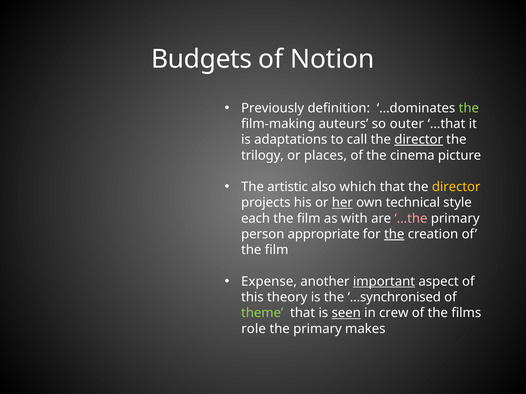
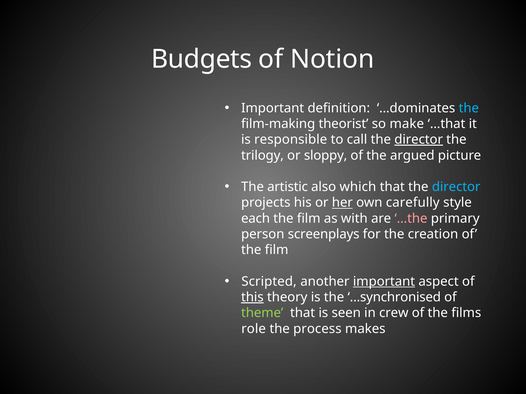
Previously: Previously -> Important (273, 108)
the colour: light green -> light blue (469, 108)
auteurs: auteurs -> theorist (344, 124)
outer: outer -> make (407, 124)
adaptations: adaptations -> responsible (291, 140)
places: places -> sloppy (326, 156)
cinema: cinema -> argued (412, 156)
director colour: yellow -> light blue (456, 187)
technical: technical -> carefully (413, 203)
appropriate: appropriate -> screenplays (324, 234)
the underline: present -> none (394, 234)
Expense: Expense -> Scripted (269, 282)
this underline: none -> present (252, 298)
seen underline: present -> none (346, 313)
the primary: primary -> process (317, 329)
